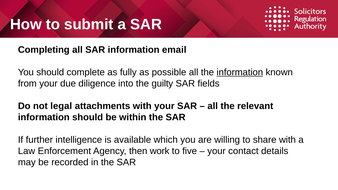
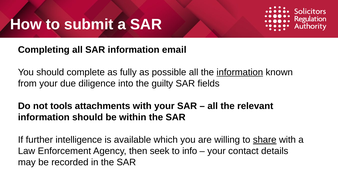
legal: legal -> tools (61, 106)
share underline: none -> present (265, 140)
work: work -> seek (160, 151)
five: five -> info (190, 151)
